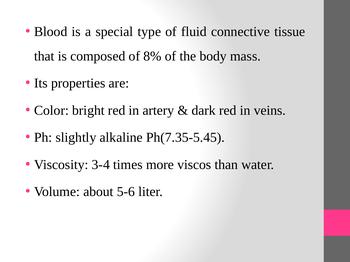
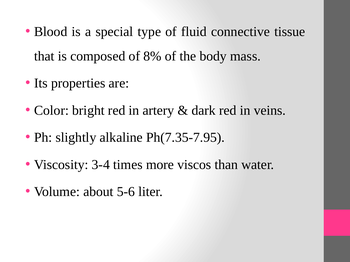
Ph(7.35-5.45: Ph(7.35-5.45 -> Ph(7.35-7.95 (185, 138)
